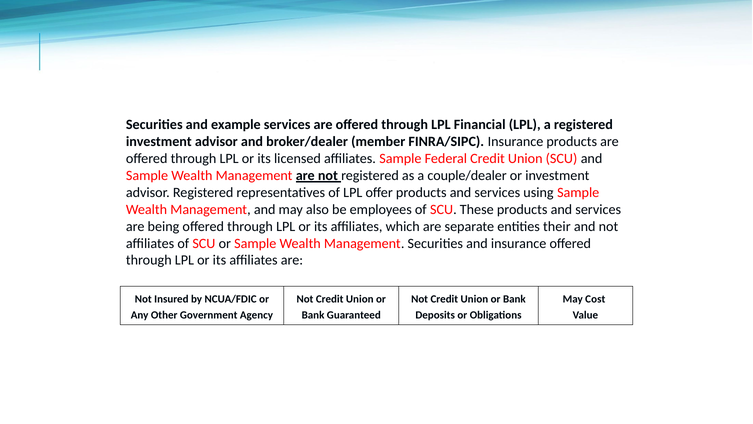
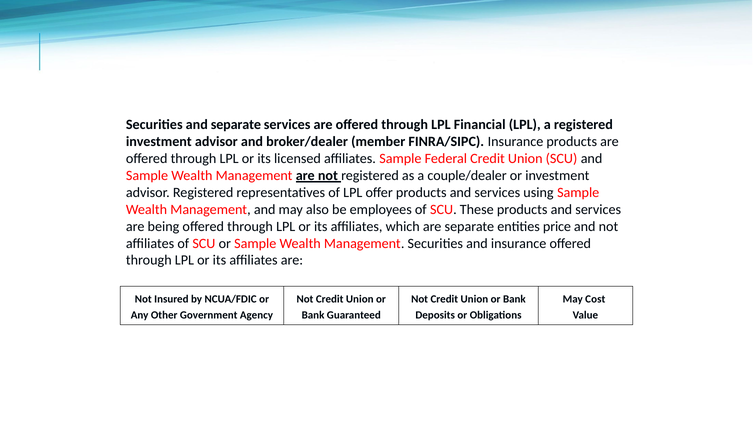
and example: example -> separate (236, 124)
their: their -> price (557, 226)
